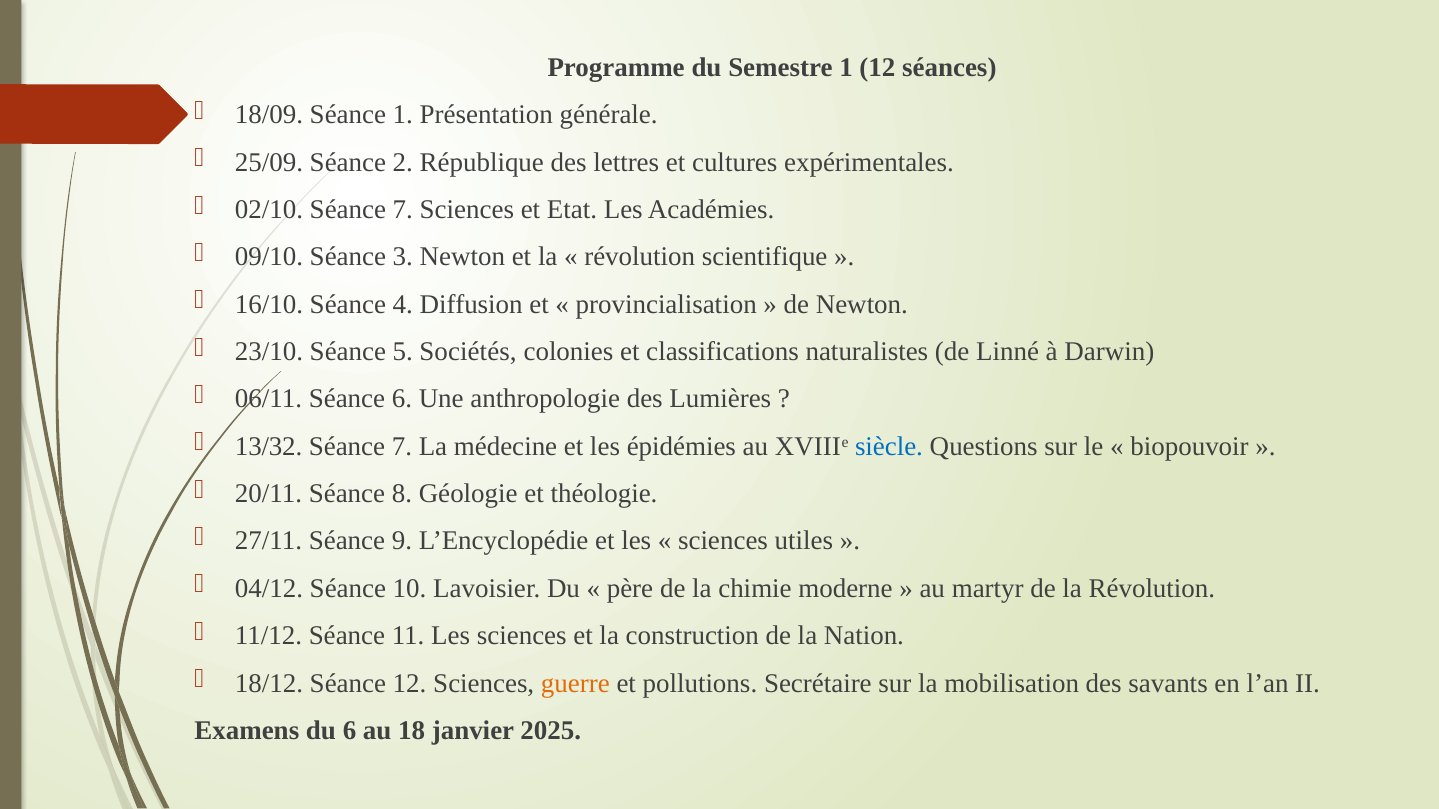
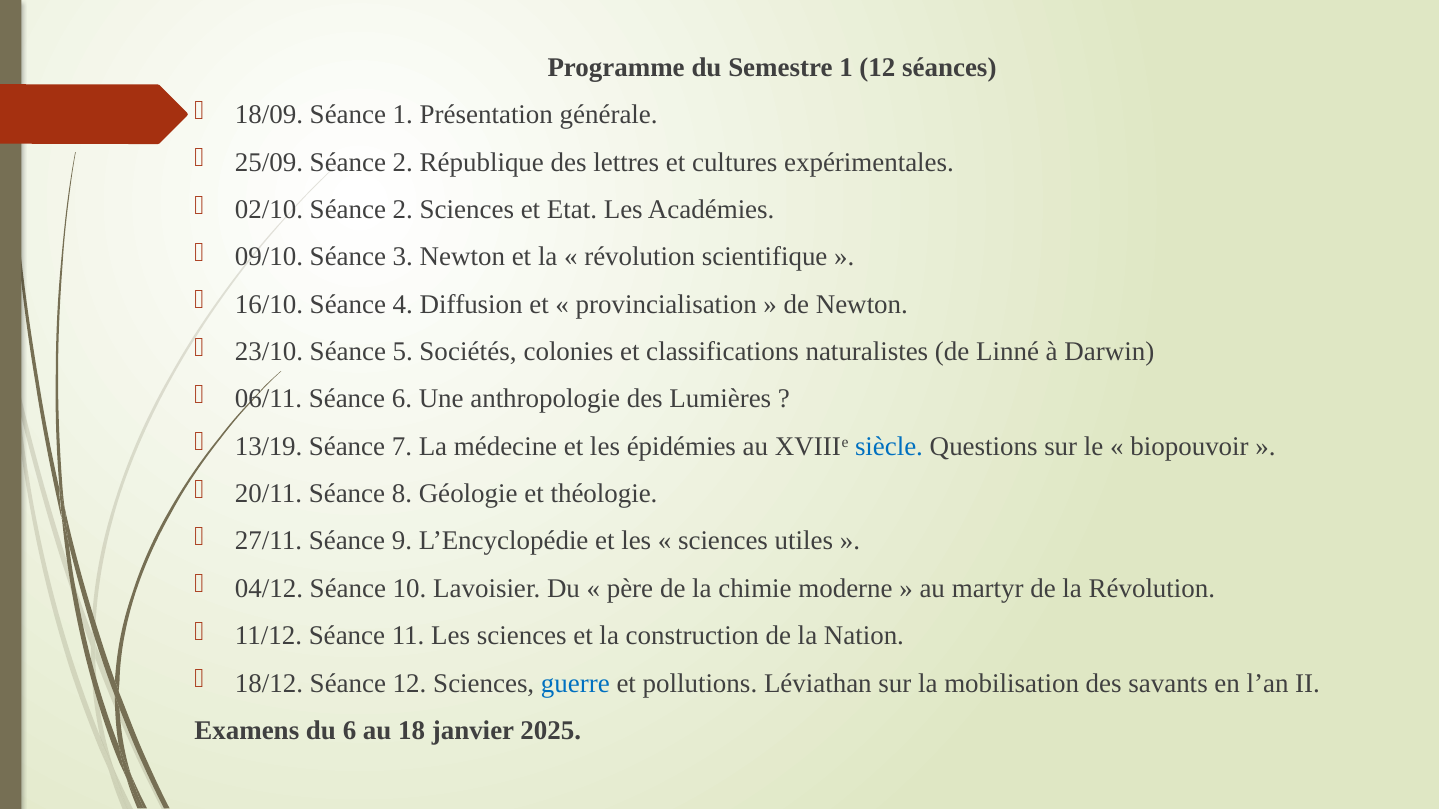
02/10 Séance 7: 7 -> 2 (403, 210)
13/32: 13/32 -> 13/19 (269, 447)
guerre colour: orange -> blue (575, 684)
Secrétaire: Secrétaire -> Léviathan (818, 684)
